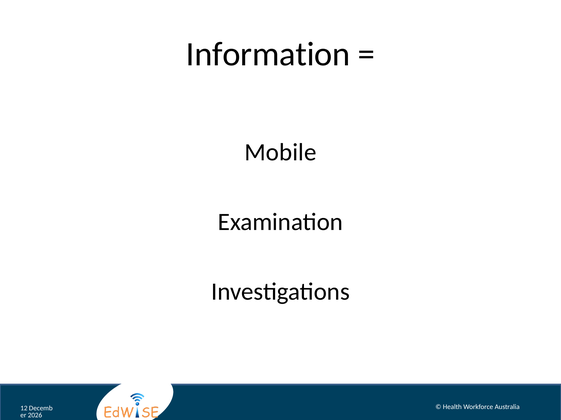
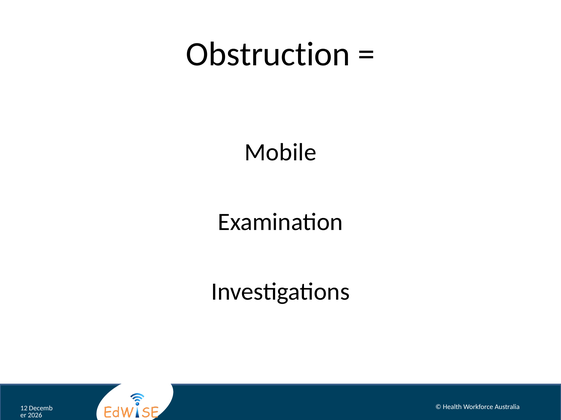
Information: Information -> Obstruction (268, 54)
